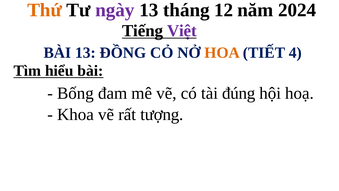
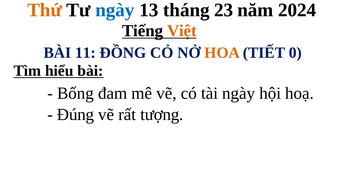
ngày colour: purple -> blue (115, 10)
12: 12 -> 23 (224, 10)
Việt colour: purple -> orange (182, 31)
BÀI 13: 13 -> 11 (85, 53)
4: 4 -> 0 (295, 53)
tài đúng: đúng -> ngày (239, 93)
Khoa: Khoa -> Đúng (76, 114)
